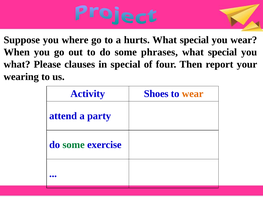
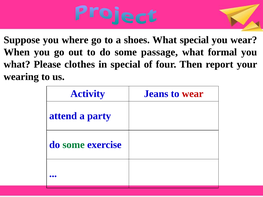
hurts: hurts -> shoes (137, 40)
phrases: phrases -> passage (159, 52)
special: special -> formal (222, 52)
clauses: clauses -> clothes (80, 64)
Shoes: Shoes -> Jeans (156, 94)
wear colour: orange -> red (193, 94)
